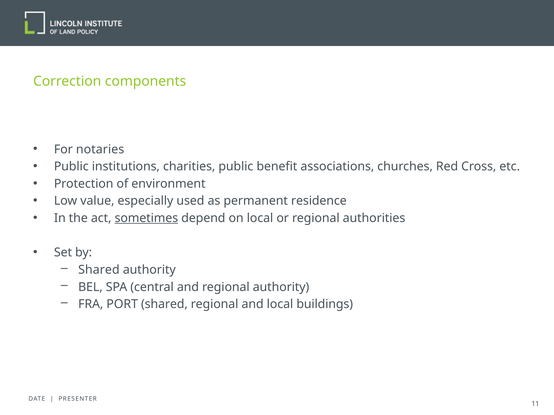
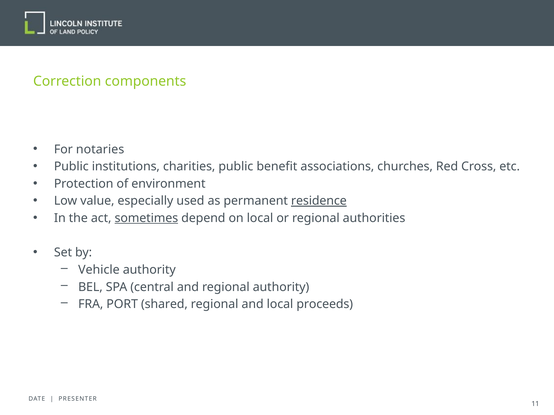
residence underline: none -> present (319, 201)
Shared: Shared -> Vehicle (99, 270)
buildings: buildings -> proceeds (325, 305)
